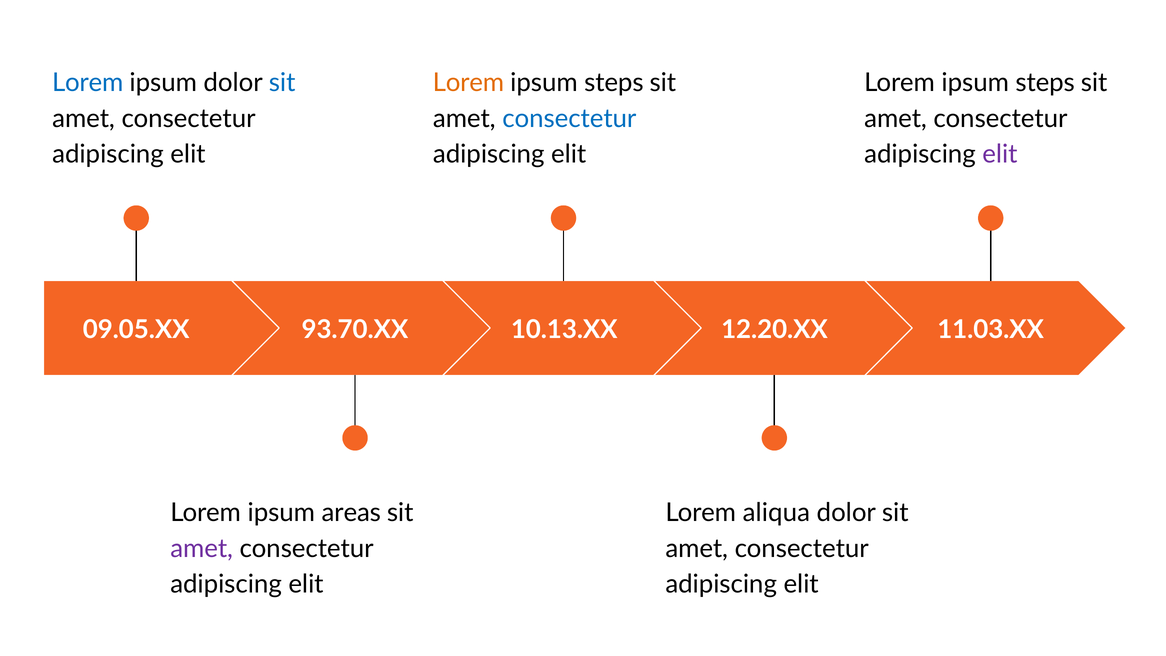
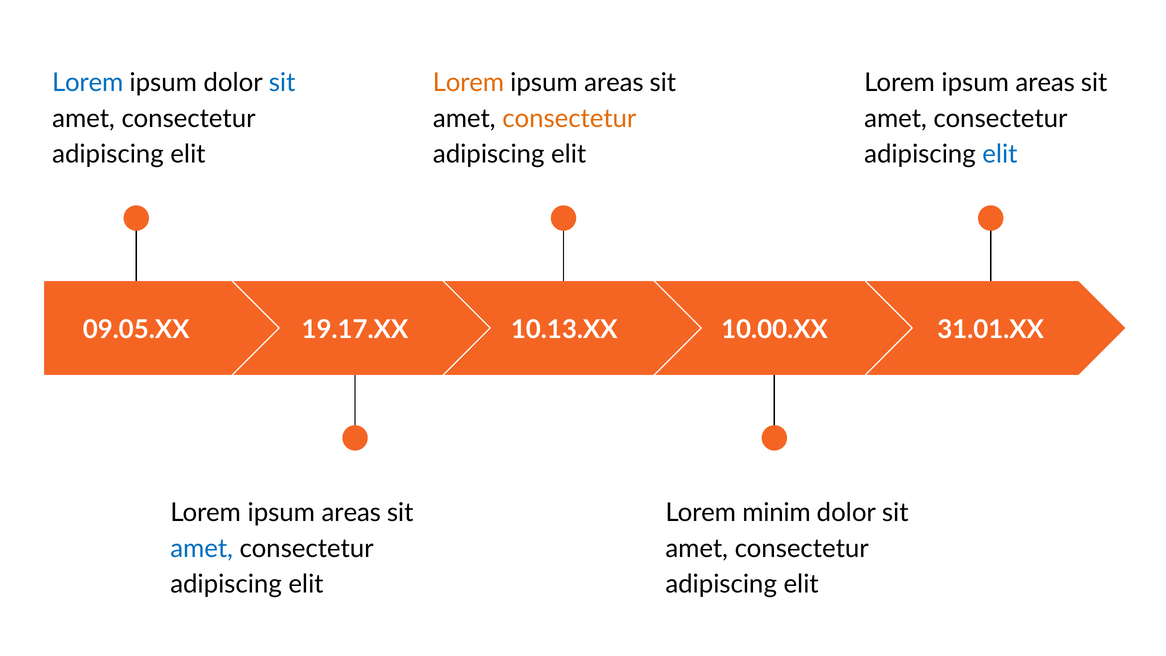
steps: steps -> areas (614, 83)
steps: steps -> areas (1045, 83)
consectetur colour: blue -> orange (569, 119)
elit colour: purple -> blue (1000, 154)
93.70.XX: 93.70.XX -> 19.17.XX (355, 330)
12.20.XX: 12.20.XX -> 10.00.XX (774, 330)
11.03.XX: 11.03.XX -> 31.01.XX (991, 330)
aliqua: aliqua -> minim (777, 513)
amet colour: purple -> blue (202, 549)
